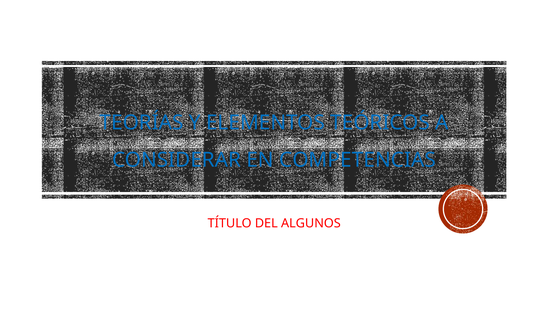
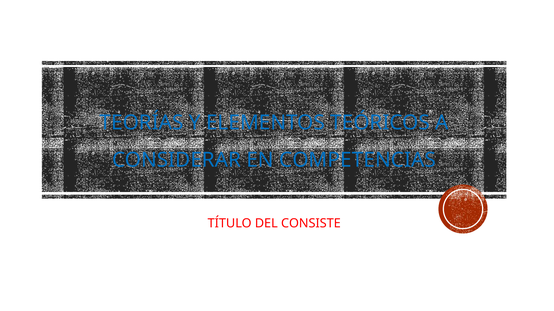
ALGUNOS: ALGUNOS -> CONSISTE (311, 224)
